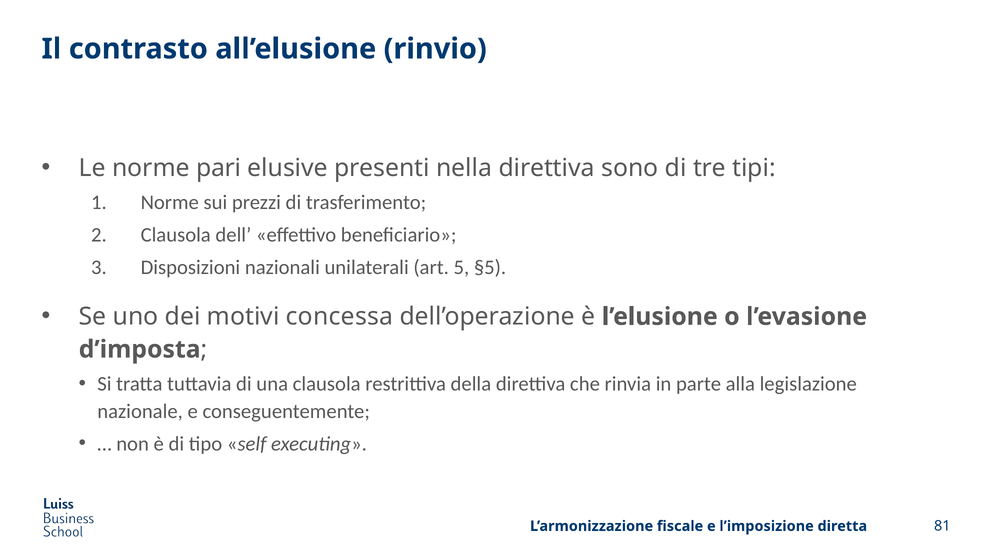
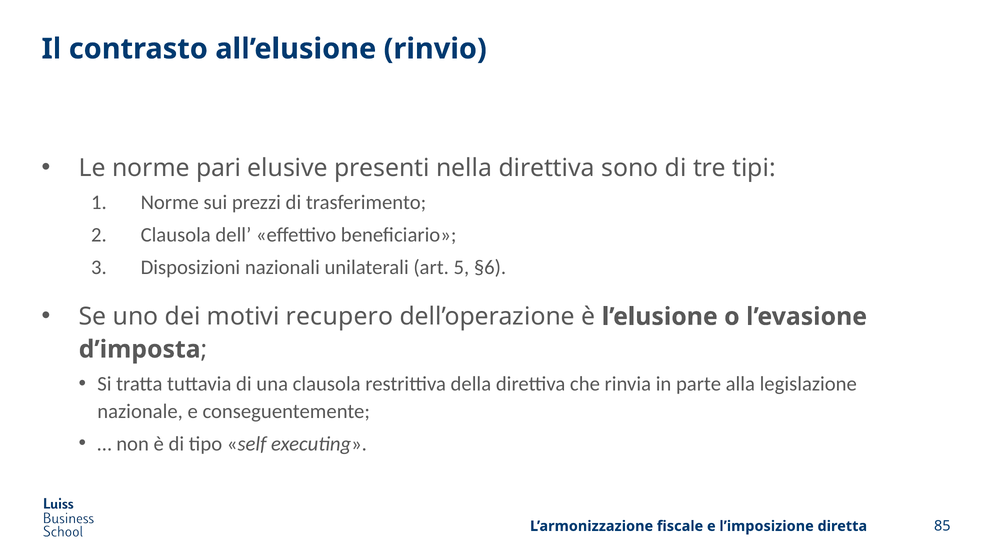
§5: §5 -> §6 (490, 268)
concessa: concessa -> recupero (340, 317)
81: 81 -> 85 (942, 526)
